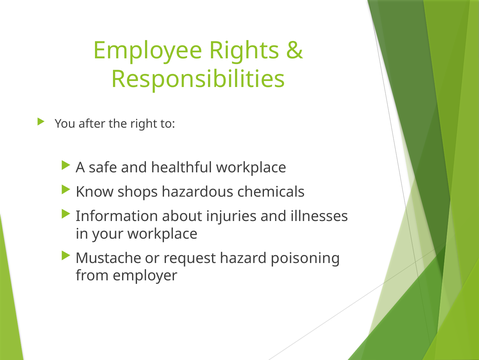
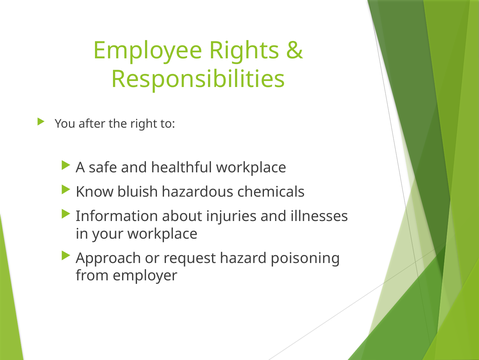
shops: shops -> bluish (138, 192)
Mustache: Mustache -> Approach (108, 258)
